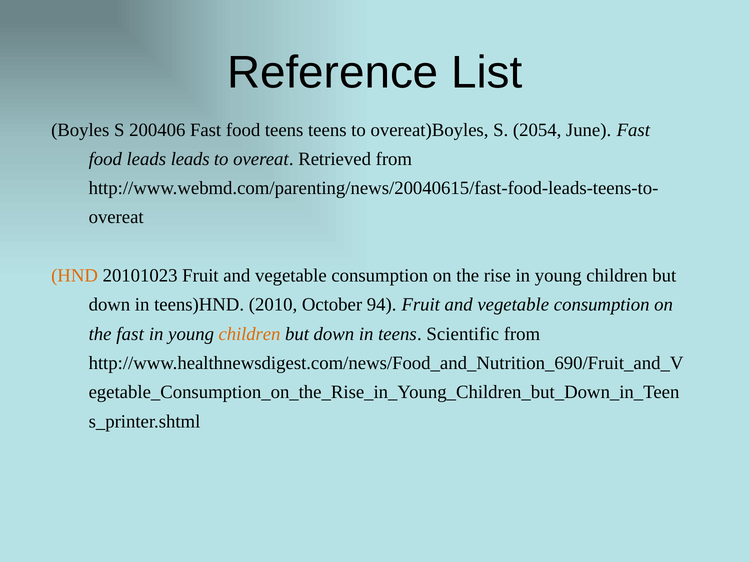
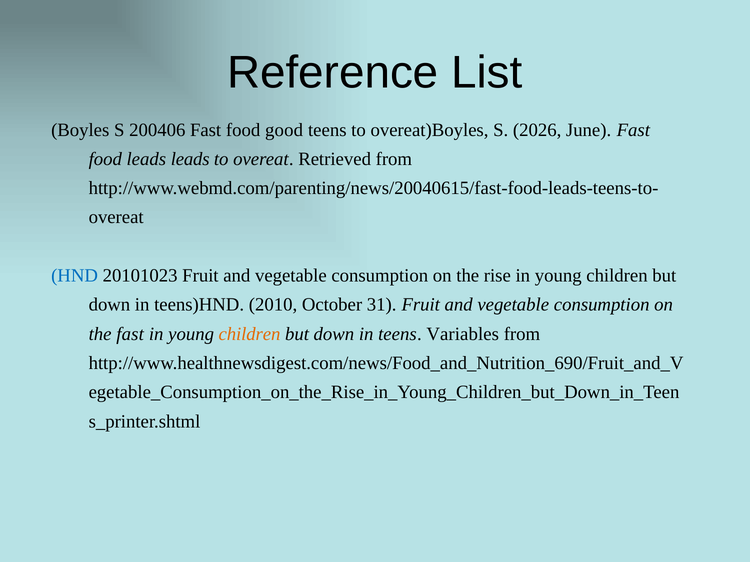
food teens: teens -> good (284, 130)
2054: 2054 -> 2026 (537, 130)
HND colour: orange -> blue (75, 276)
94: 94 -> 31 (382, 305)
Scientific: Scientific -> Variables (463, 334)
